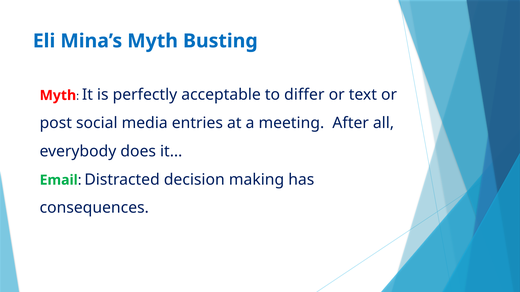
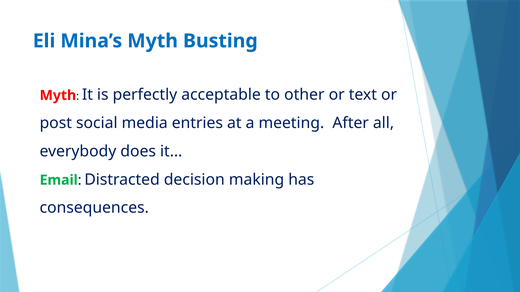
differ: differ -> other (304, 95)
